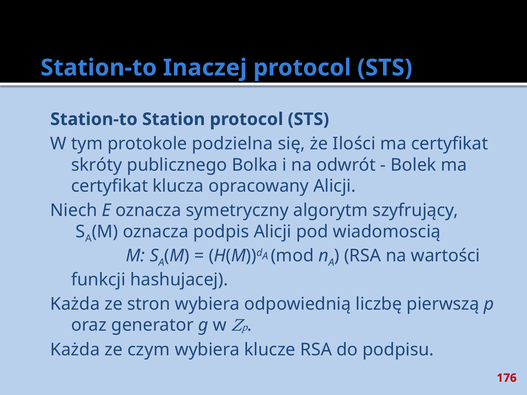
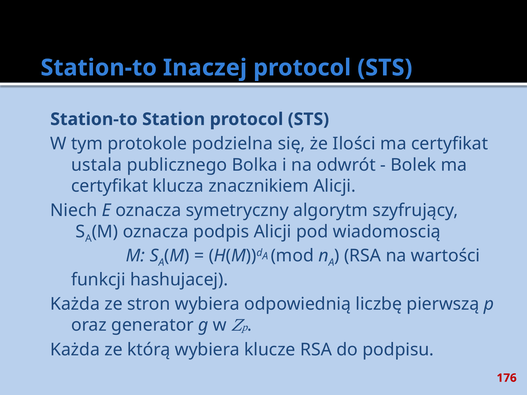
skróty: skróty -> ustala (97, 165)
opracowany: opracowany -> znacznikiem (259, 186)
czym: czym -> którą (149, 350)
